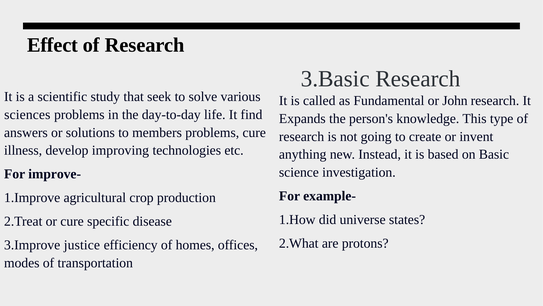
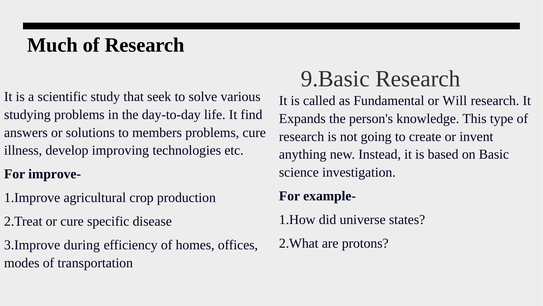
Effect: Effect -> Much (52, 45)
3.Basic: 3.Basic -> 9.Basic (335, 79)
John: John -> Will (455, 100)
sciences: sciences -> studying (27, 114)
justice: justice -> during (82, 244)
